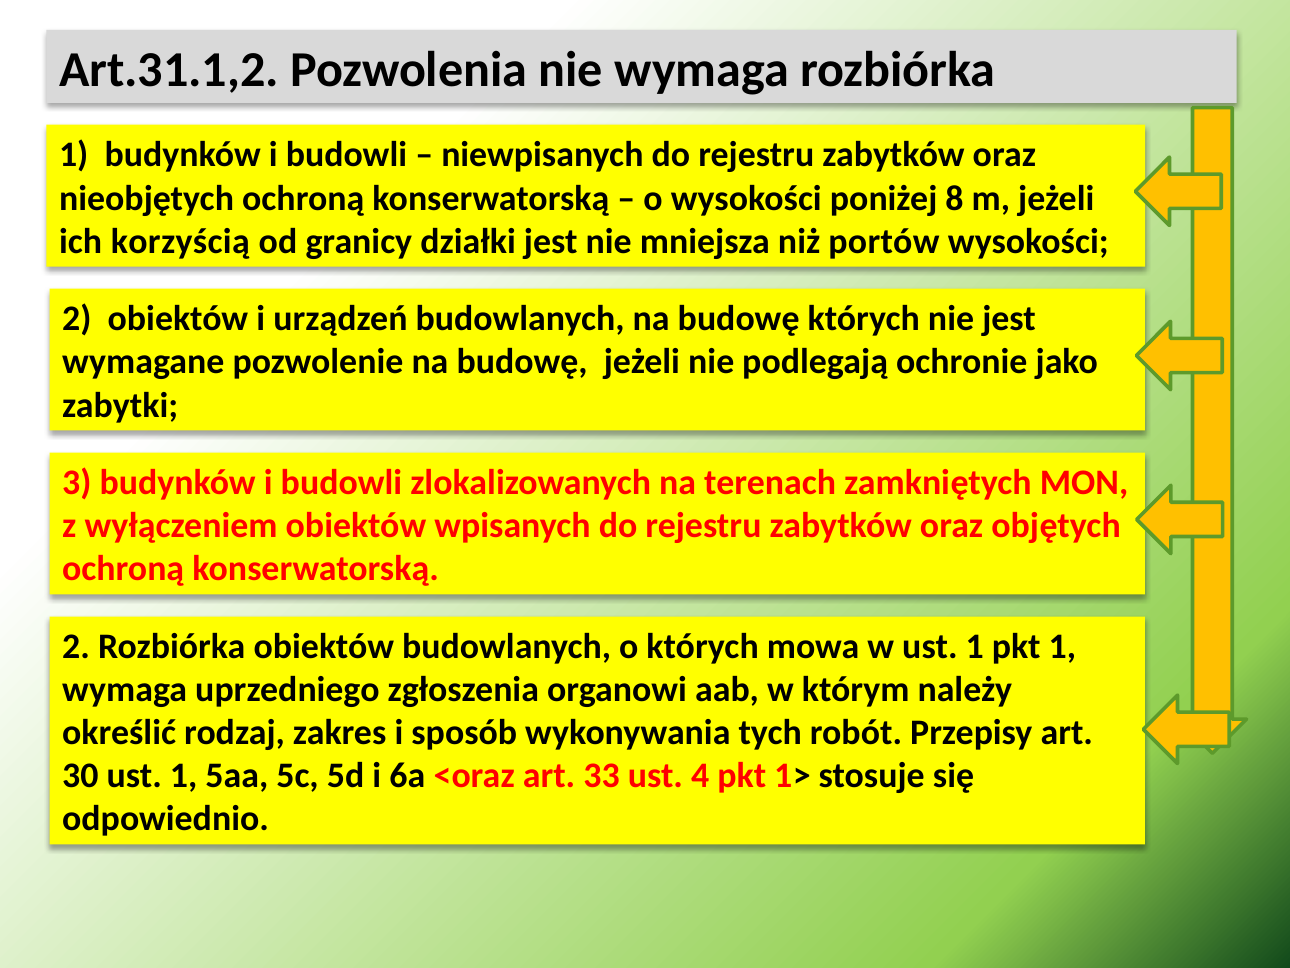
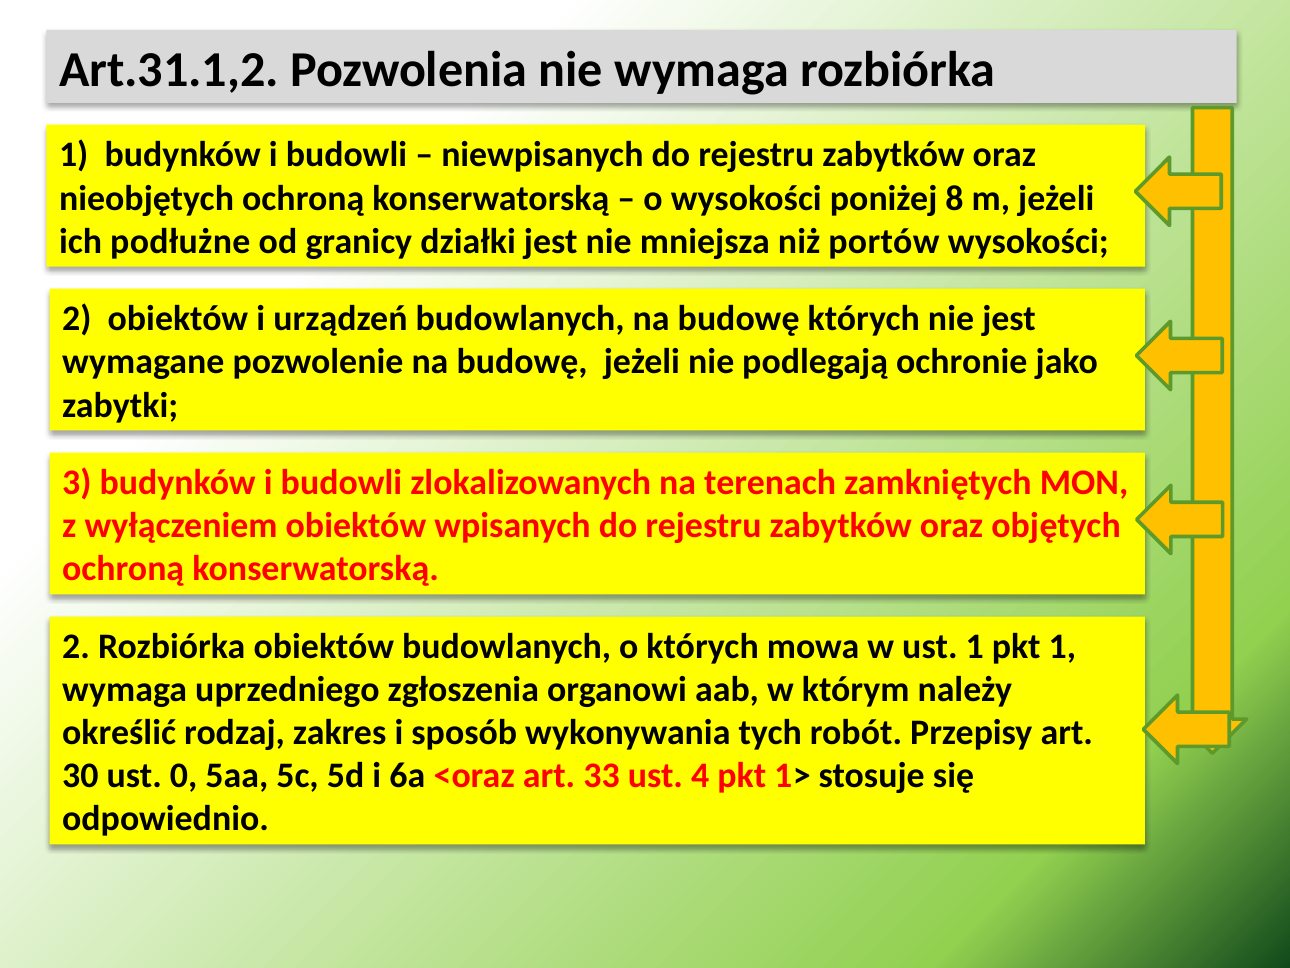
korzyścią: korzyścią -> podłużne (180, 241)
30 ust 1: 1 -> 0 (184, 776)
